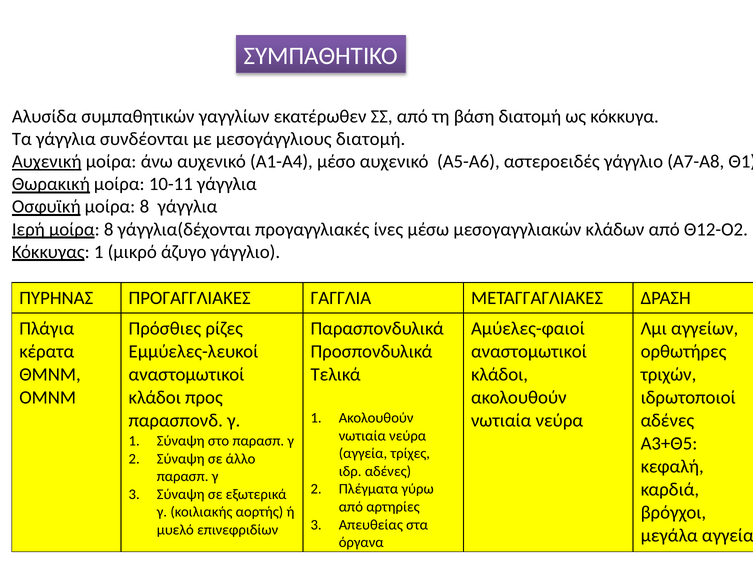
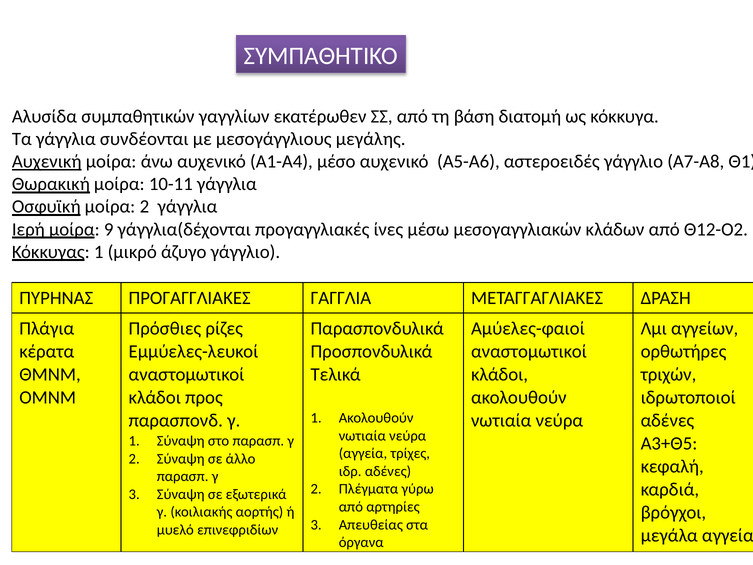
μεσογάγγλιους διατομή: διατομή -> μεγάλης (371, 139)
Οσφυϊκή μοίρα 8: 8 -> 2 (144, 207)
Ιερή μοίρα 8: 8 -> 9 (109, 229)
